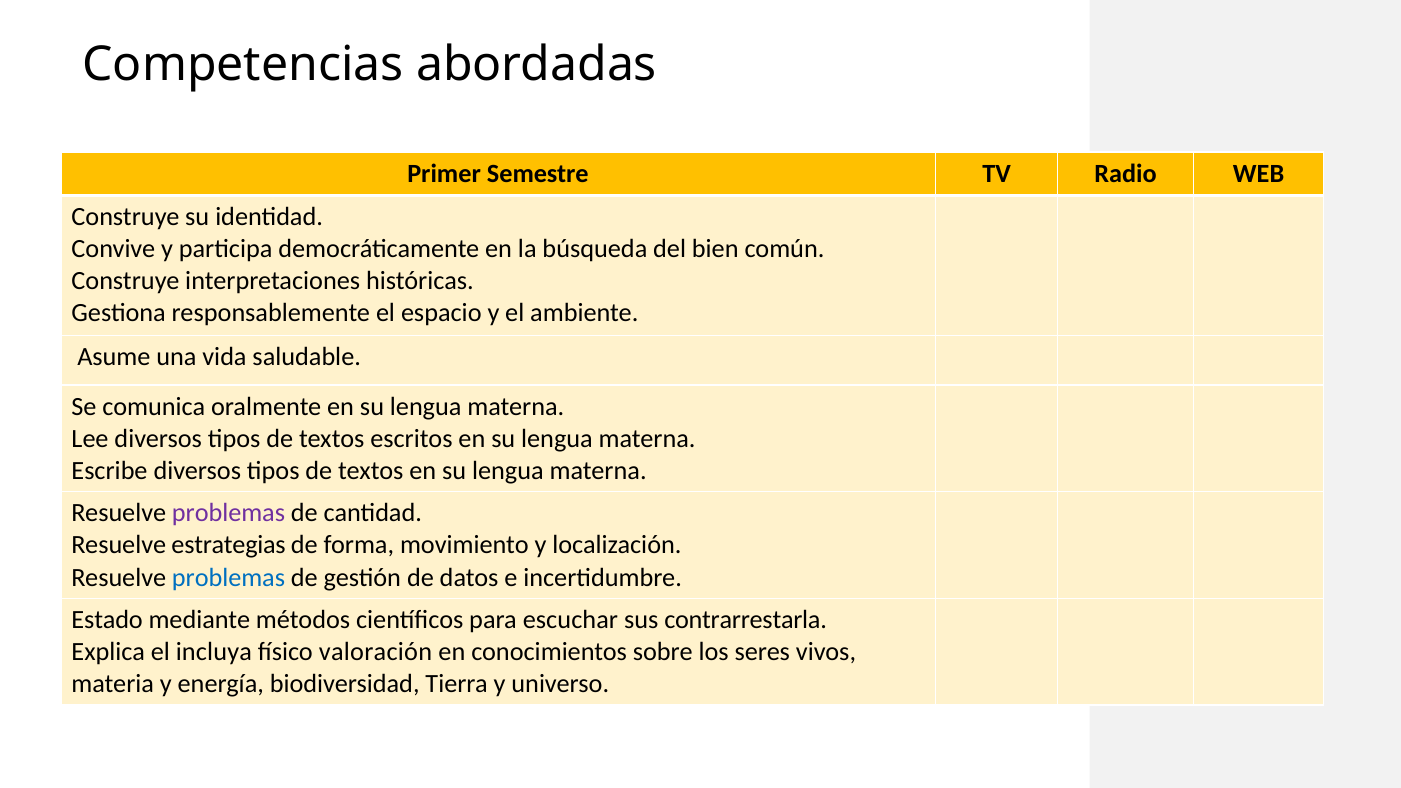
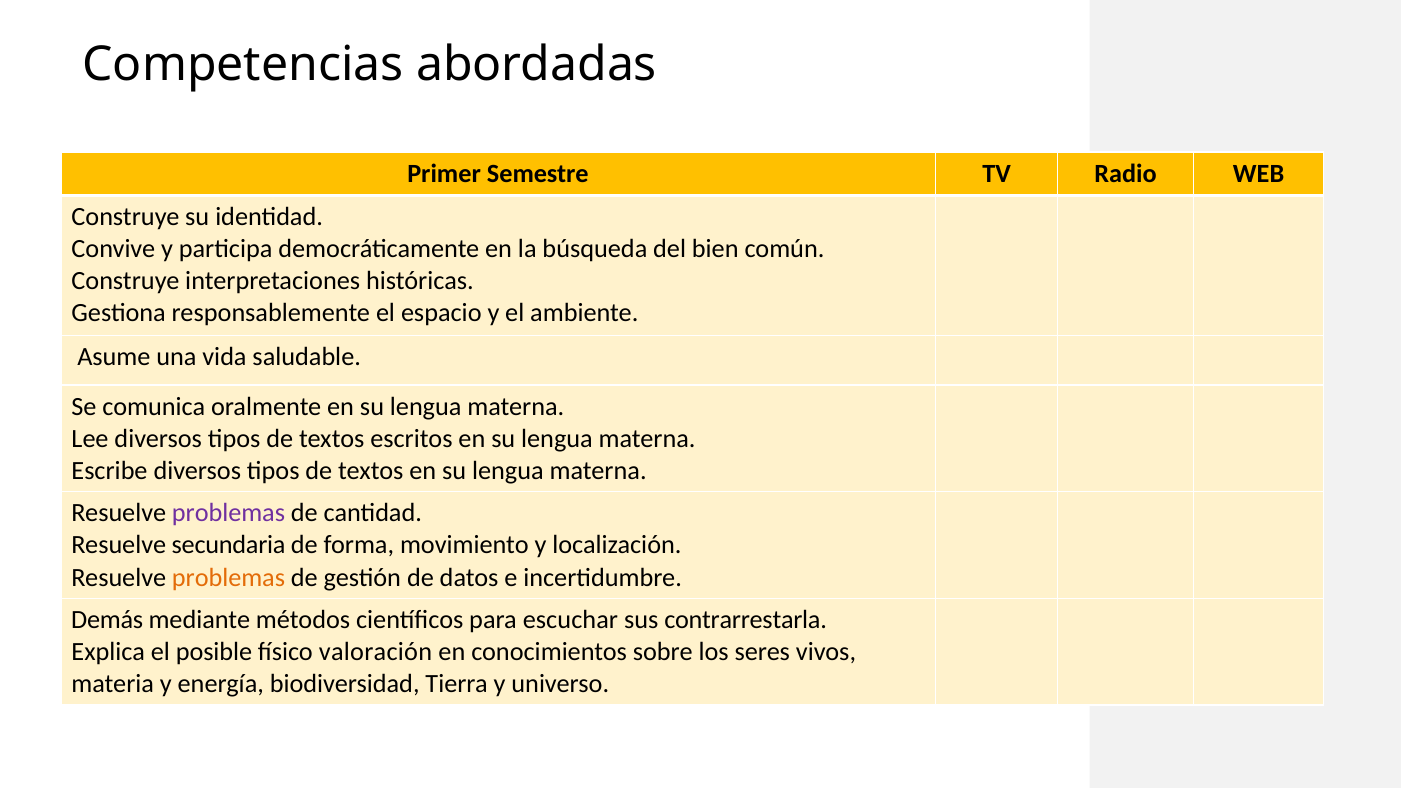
estrategias: estrategias -> secundaria (229, 545)
problemas colour: blue -> orange (228, 577)
Estado: Estado -> Demás (107, 620)
incluya: incluya -> posible (214, 652)
